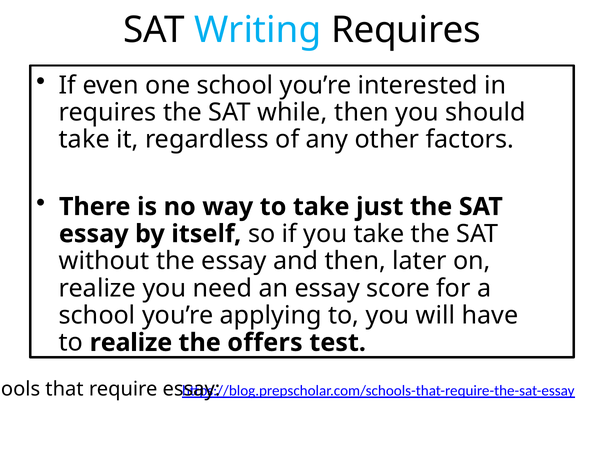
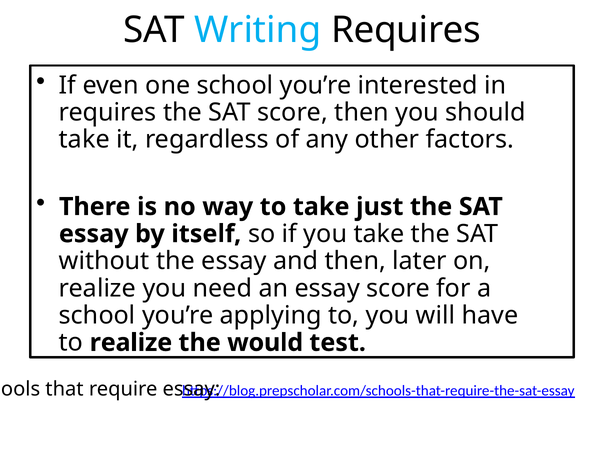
SAT while: while -> score (292, 112)
offers: offers -> would (265, 343)
